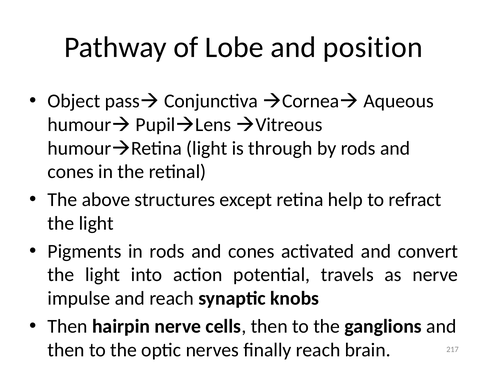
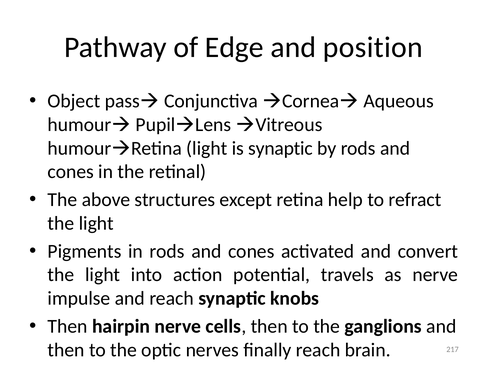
Lobe: Lobe -> Edge (234, 47)
is through: through -> synaptic (281, 148)
